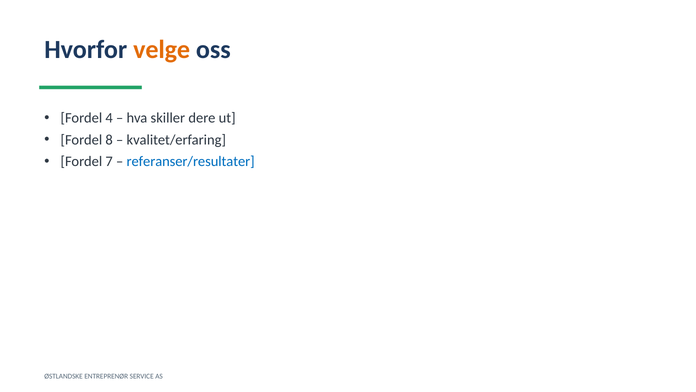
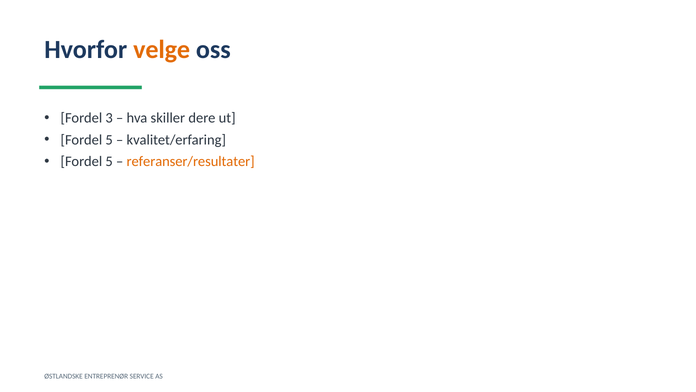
4: 4 -> 3 (109, 118)
8: 8 -> 5 (109, 140)
7: 7 -> 5 (109, 161)
referanser/resultater colour: blue -> orange (191, 161)
